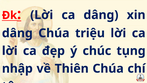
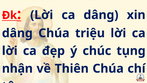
nhập: nhập -> nhận (17, 68)
